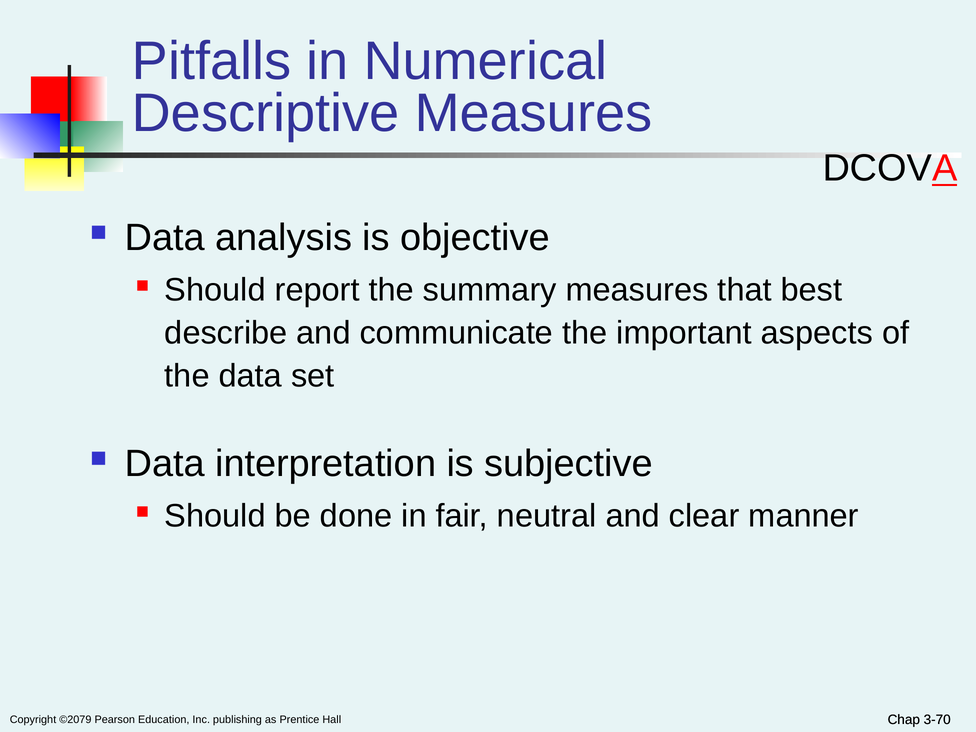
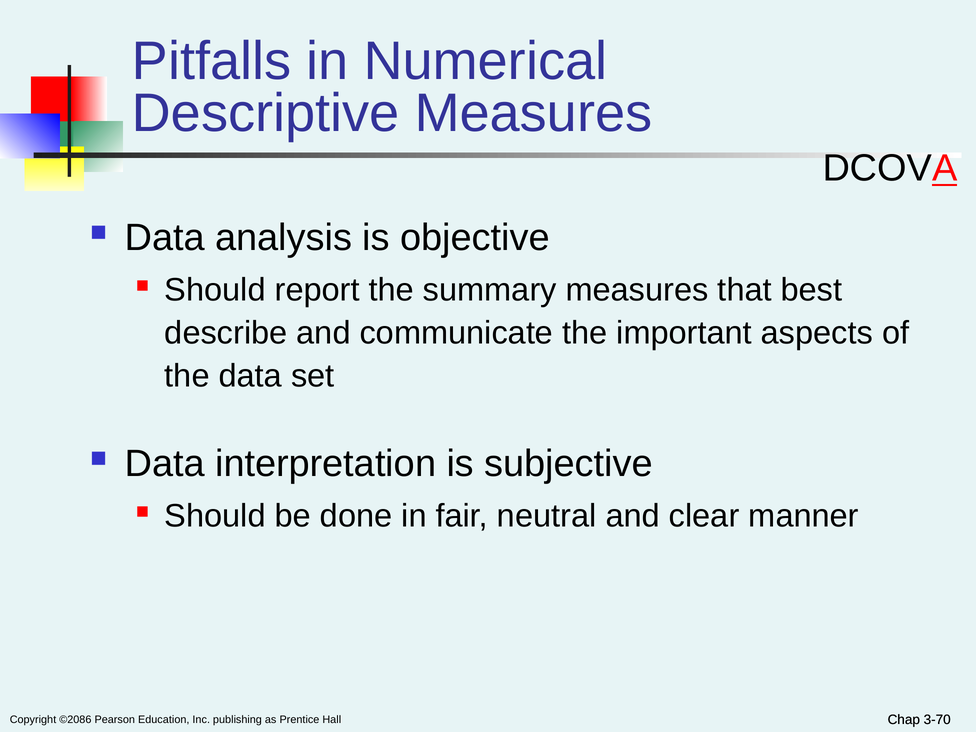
©2079: ©2079 -> ©2086 (75, 720)
